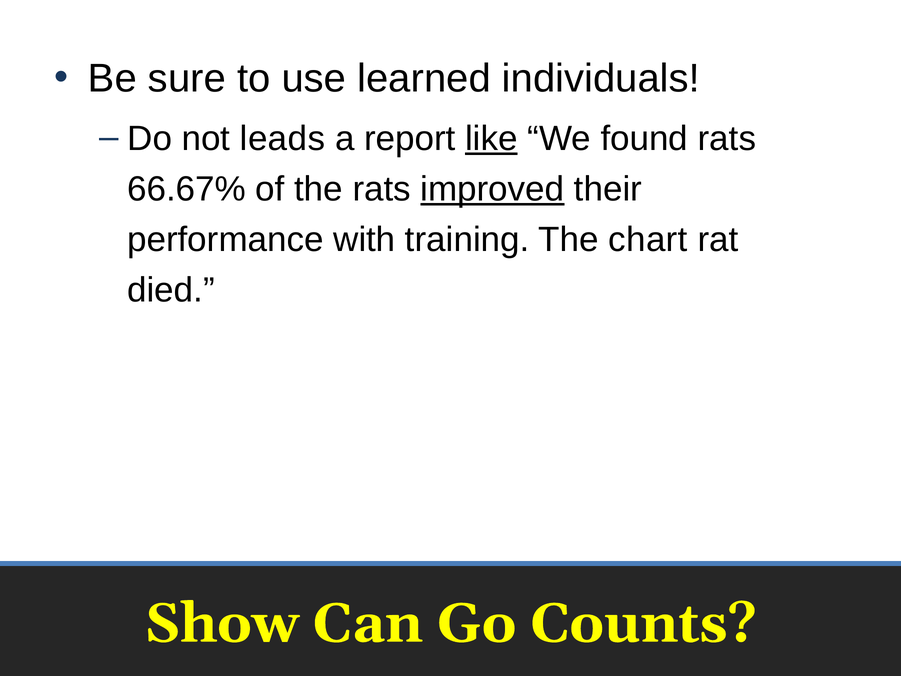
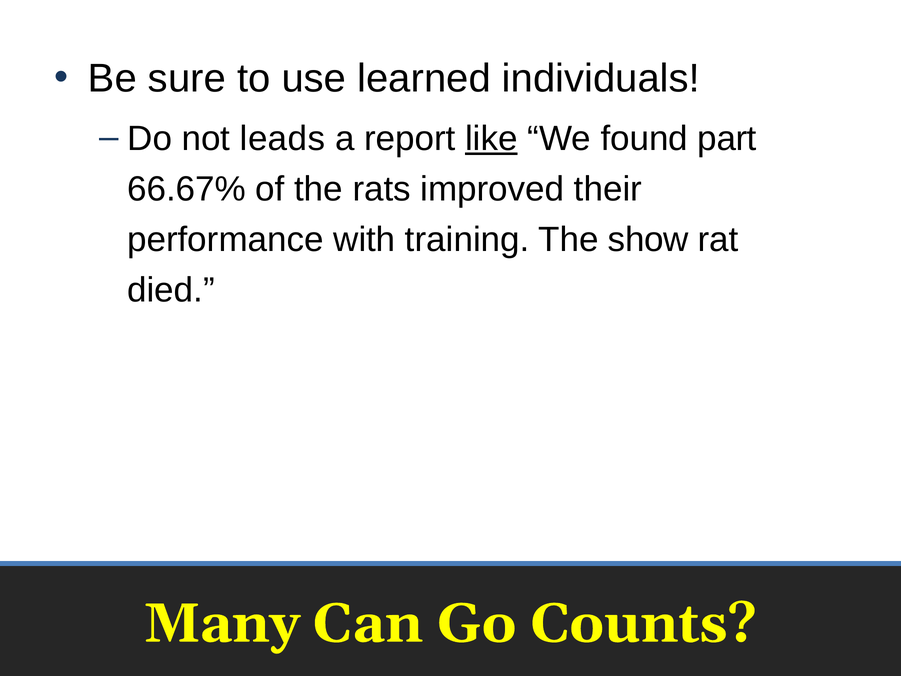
found rats: rats -> part (727, 139)
improved underline: present -> none (492, 189)
chart: chart -> show (648, 240)
Show: Show -> Many (222, 623)
